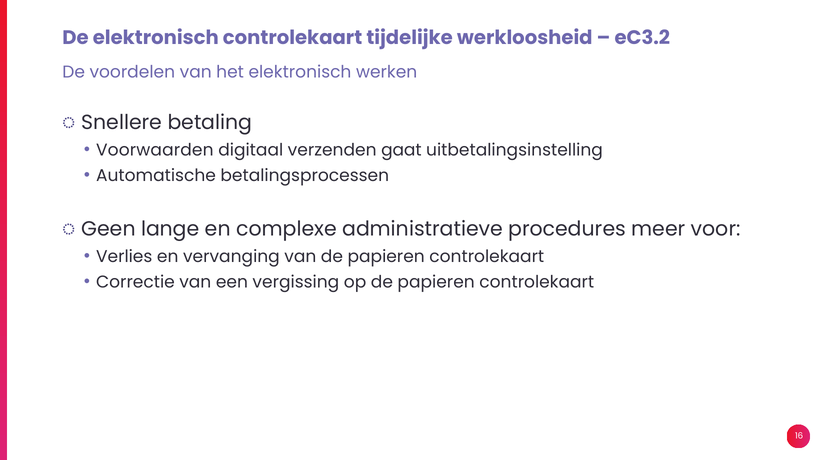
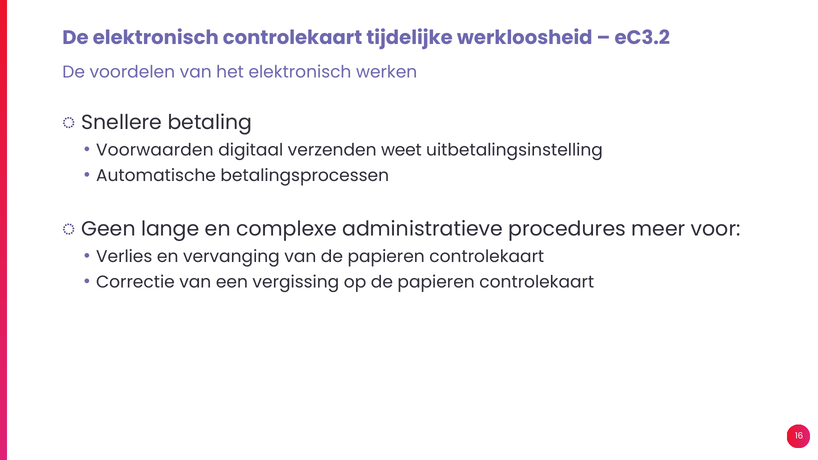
gaat: gaat -> weet (401, 150)
